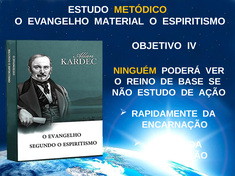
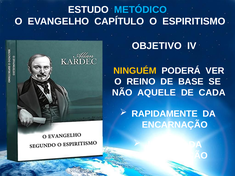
METÓDICO colour: yellow -> light blue (141, 10)
MATERIAL: MATERIAL -> CAPÍTULO (119, 21)
NÃO ESTUDO: ESTUDO -> AQUELE (157, 93)
AÇÃO: AÇÃO -> CADA (212, 93)
